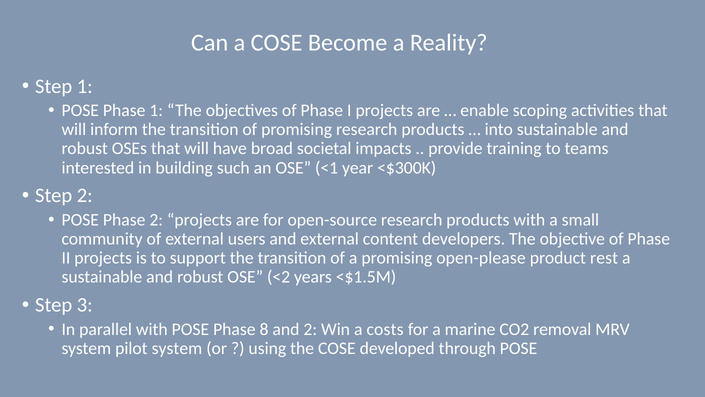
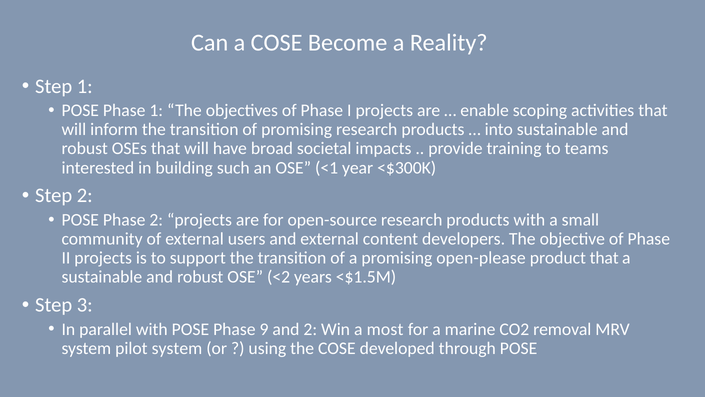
product rest: rest -> that (604, 258)
8: 8 -> 9 (264, 329)
costs: costs -> most (385, 329)
